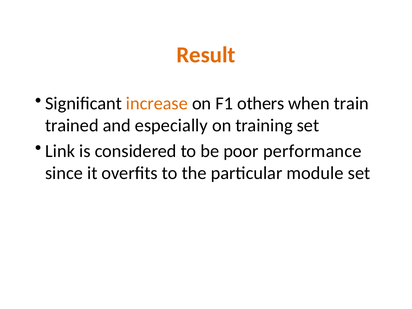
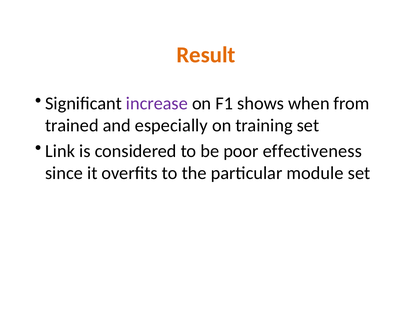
increase colour: orange -> purple (157, 104)
others: others -> shows (261, 104)
train: train -> from (351, 104)
performance: performance -> effectiveness (312, 151)
